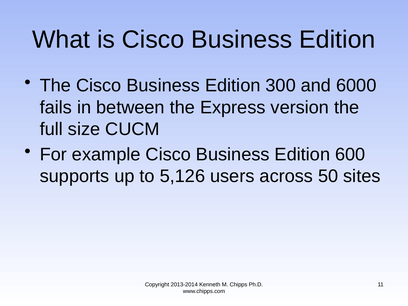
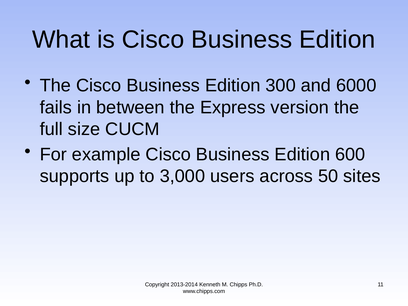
5,126: 5,126 -> 3,000 (182, 176)
